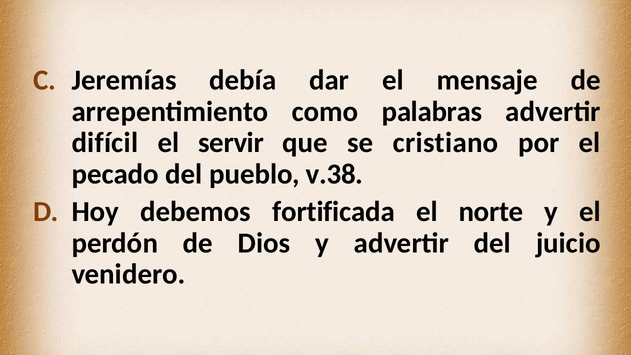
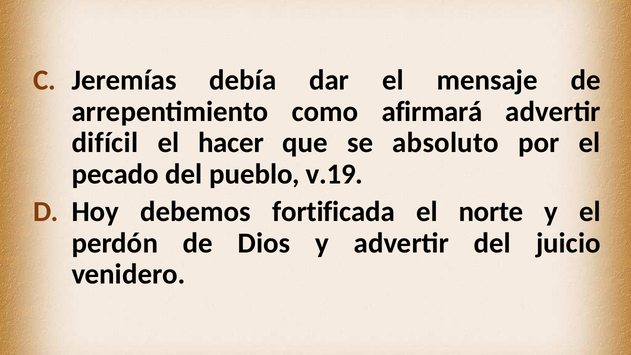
palabras: palabras -> afirmará (432, 112)
servir: servir -> hacer (231, 143)
cristiano: cristiano -> absoluto (446, 143)
v.38: v.38 -> v.19 (335, 174)
